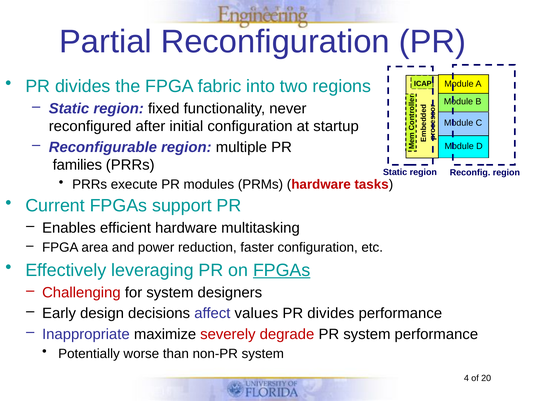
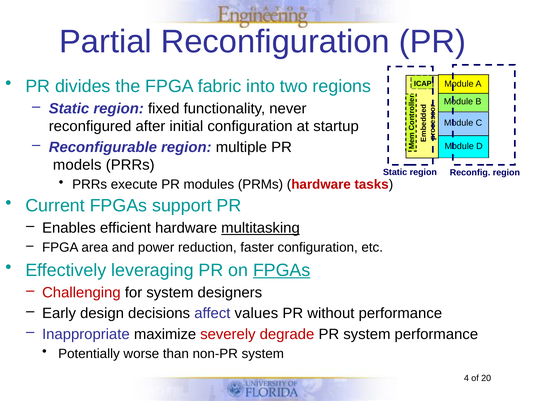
families: families -> models (77, 165)
multitasking underline: none -> present (261, 228)
divides: divides -> without (331, 314)
